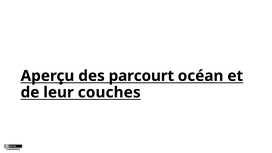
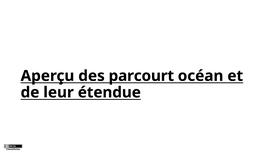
couches: couches -> étendue (109, 92)
